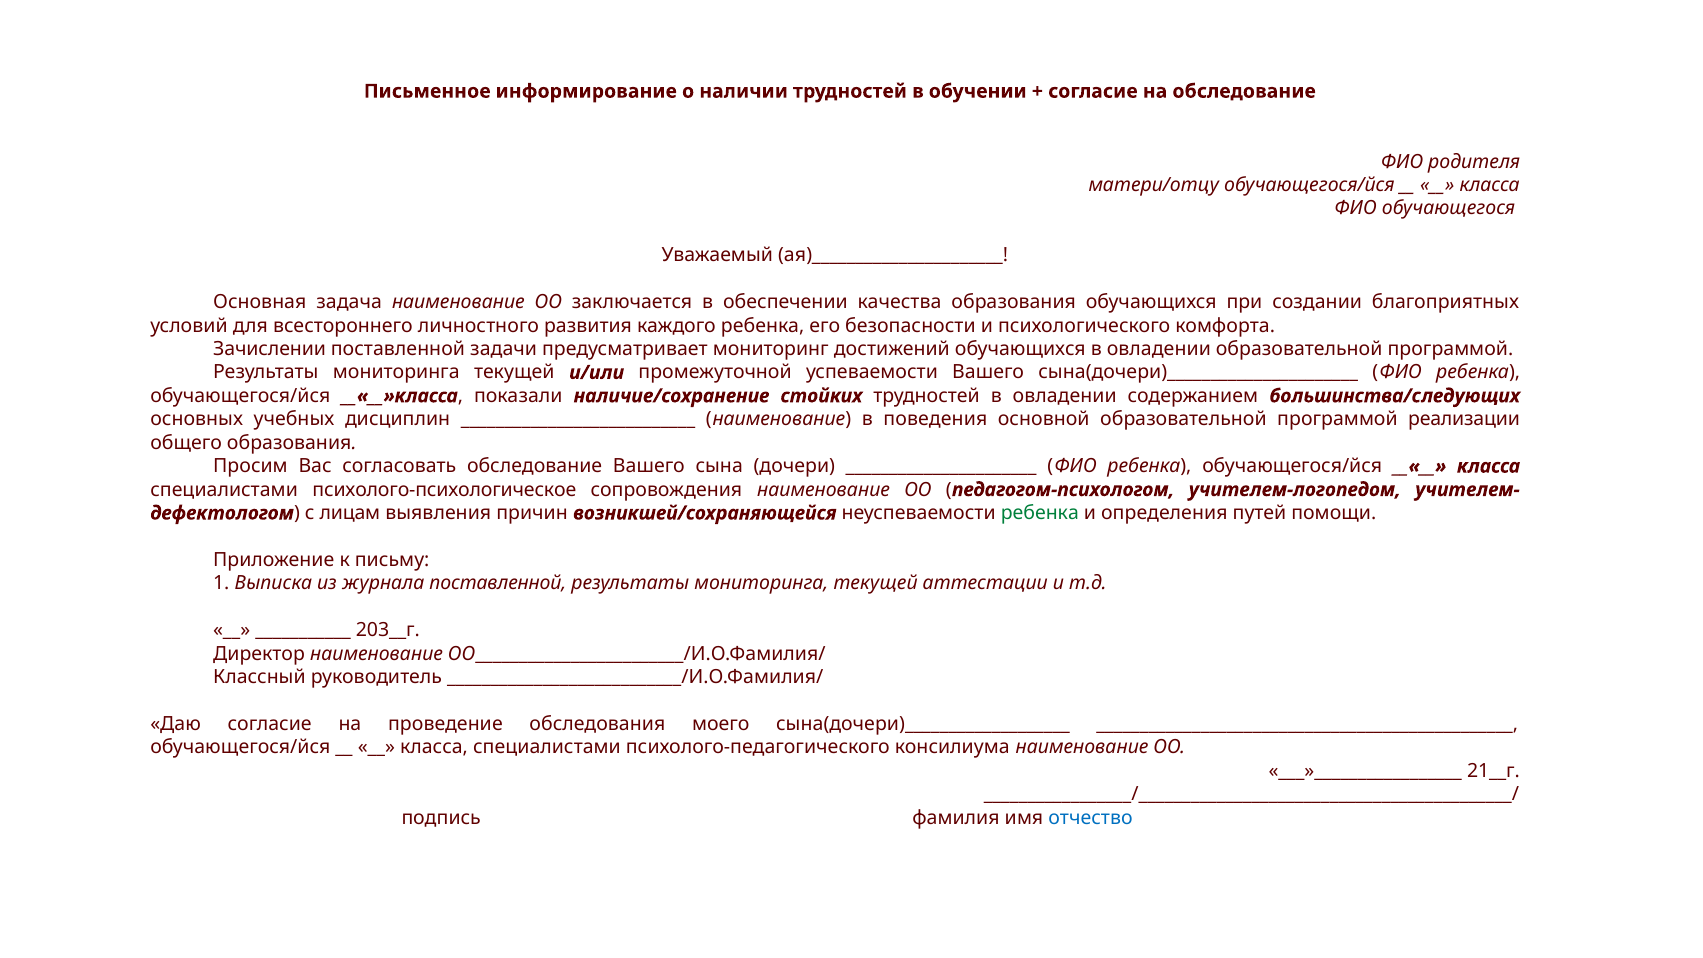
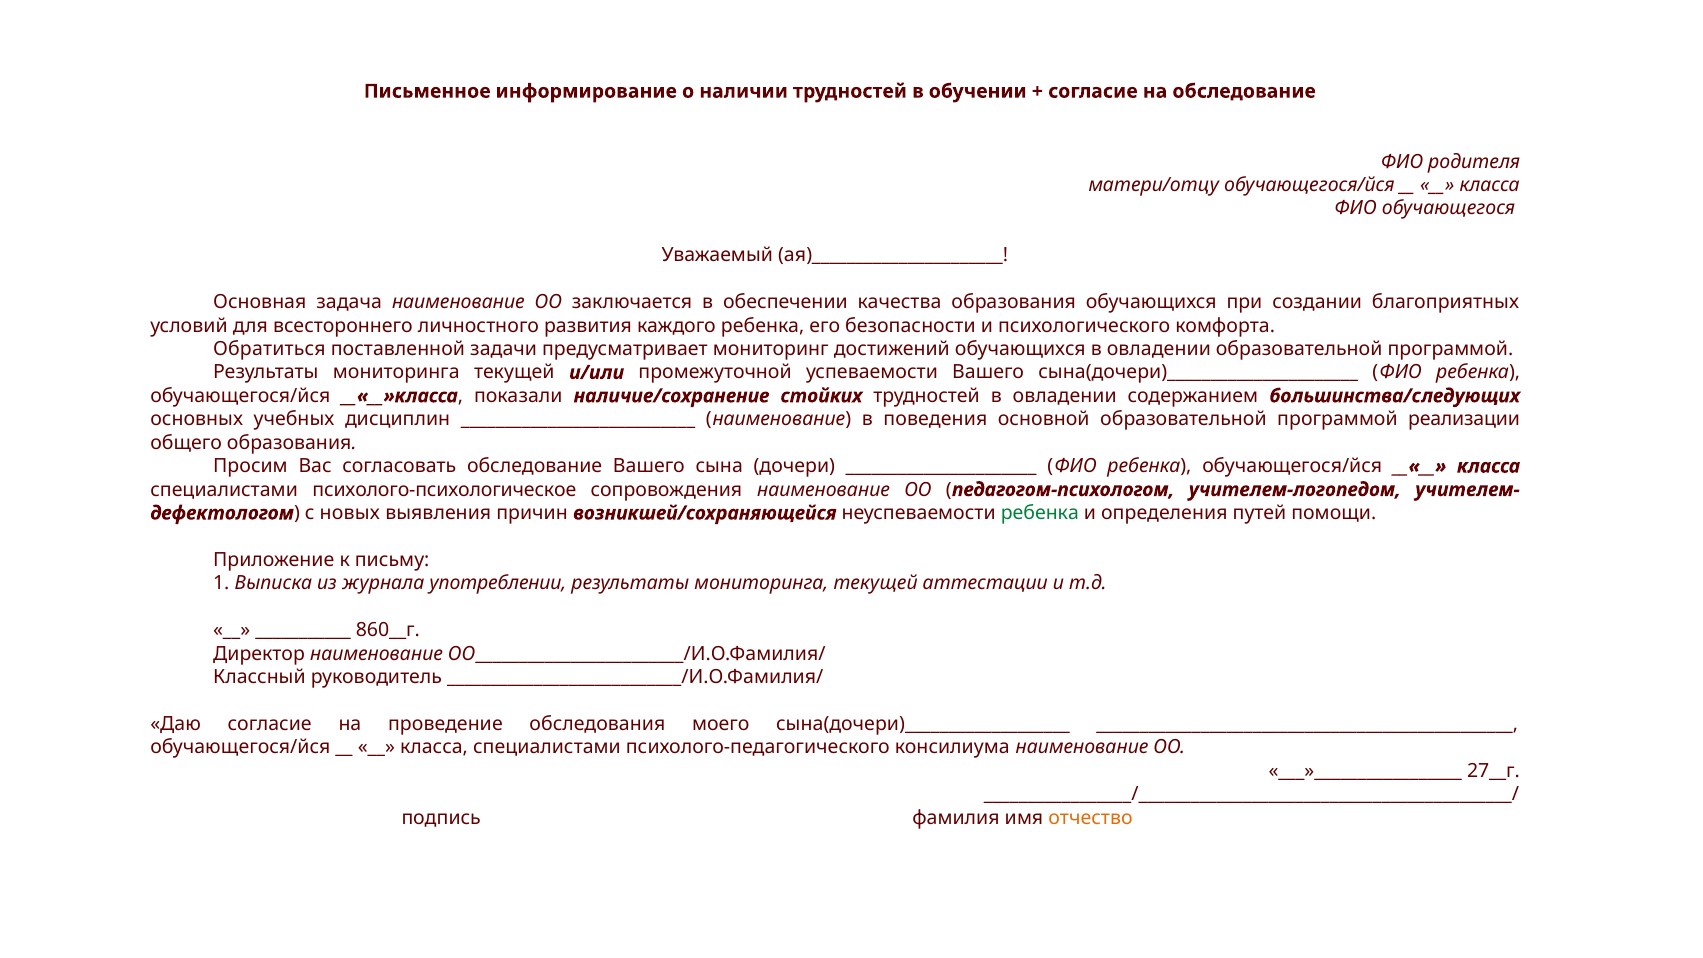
Зачислении: Зачислении -> Обратиться (269, 349)
лицам: лицам -> новых (350, 513)
журнала поставленной: поставленной -> употреблении (498, 583)
203__г: 203__г -> 860__г (388, 630)
21__г: 21__г -> 27__г (1493, 771)
отчество colour: blue -> orange (1090, 818)
